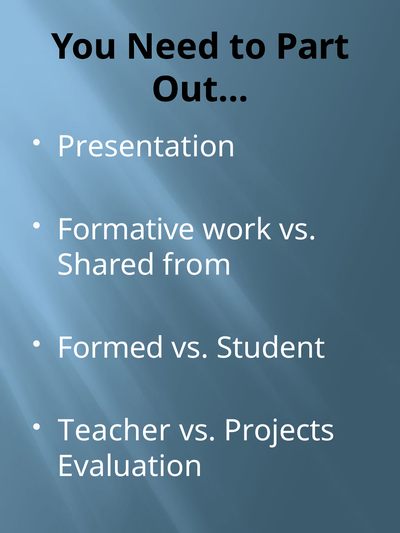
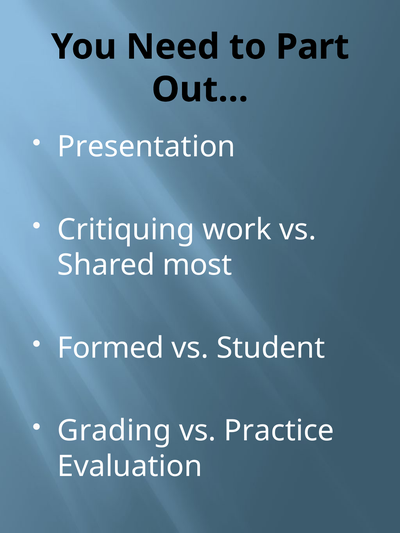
Formative: Formative -> Critiquing (126, 230)
from: from -> most (197, 265)
Teacher: Teacher -> Grading (114, 431)
Projects: Projects -> Practice (279, 431)
